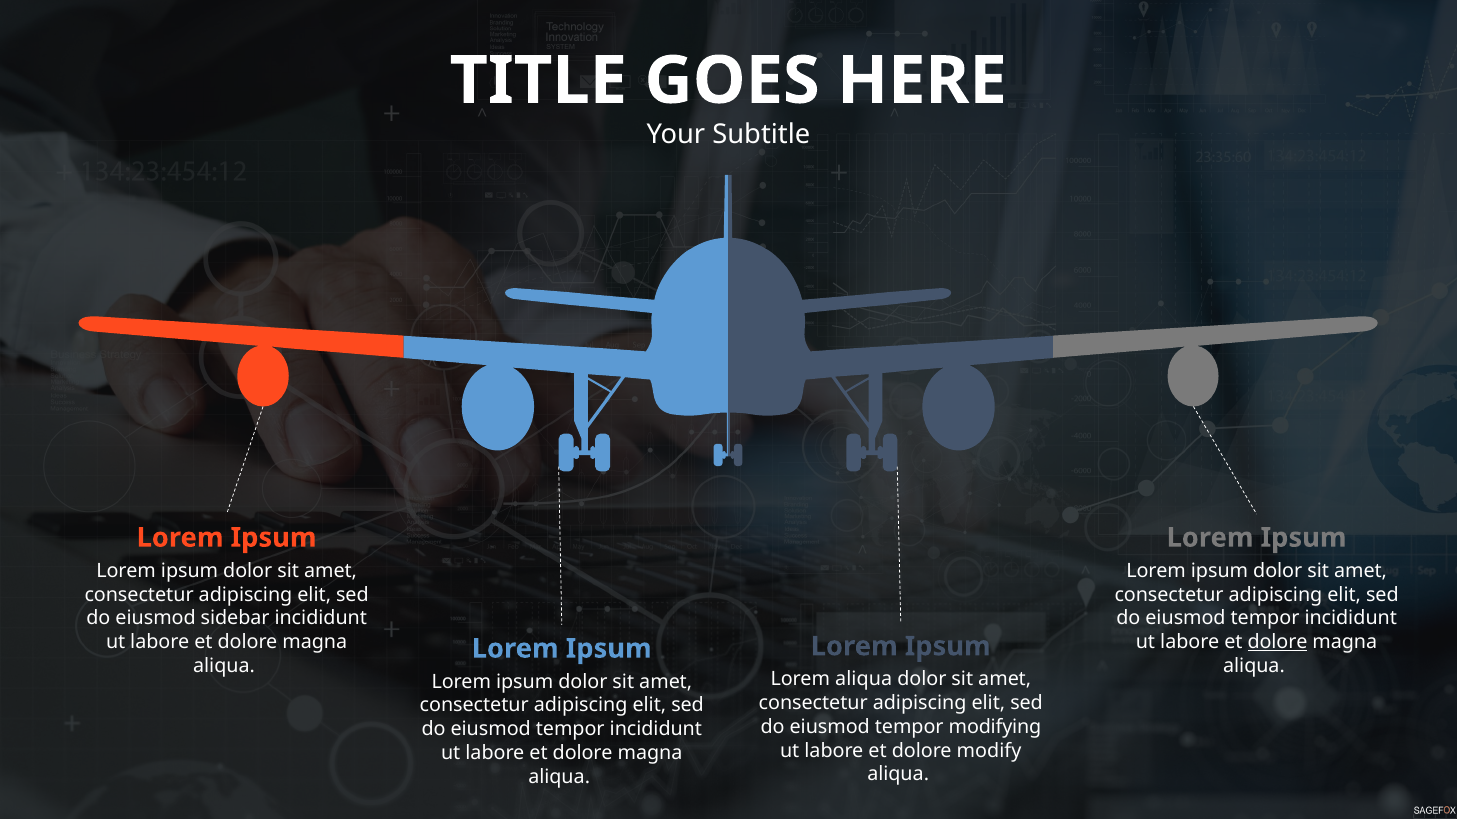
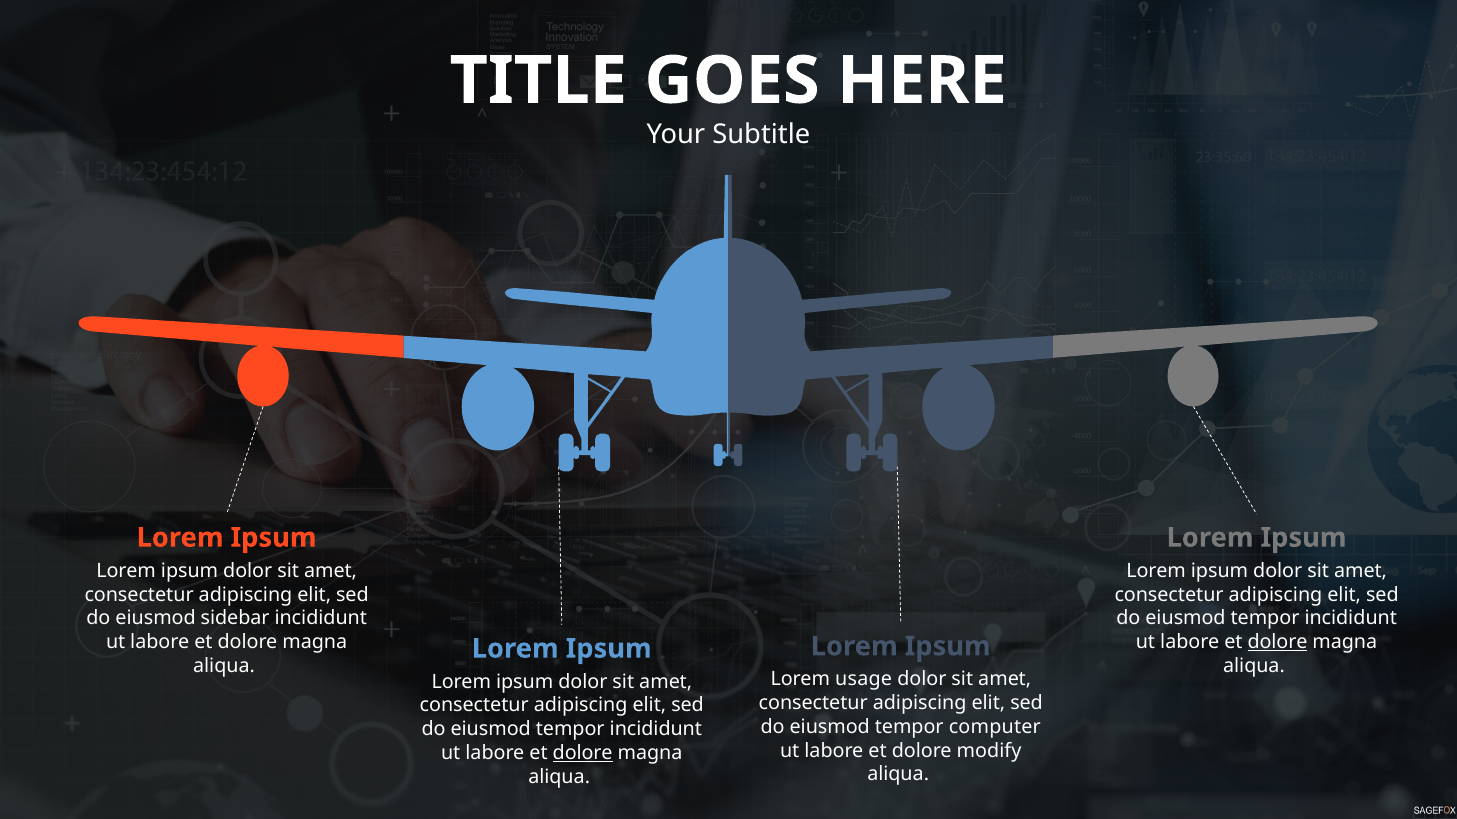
Lorem aliqua: aliqua -> usage (864, 680)
modifying: modifying -> computer (995, 727)
dolore underline: none -> present (583, 753)
